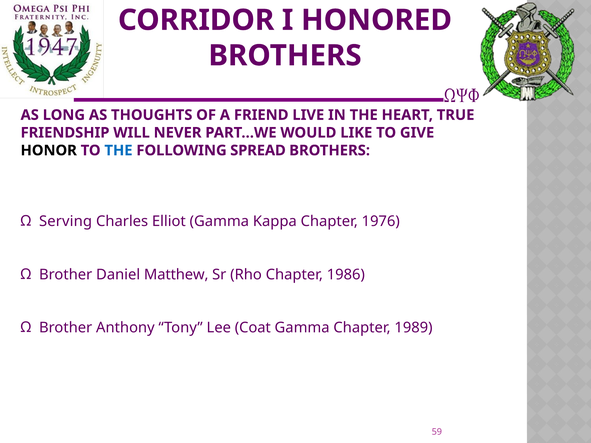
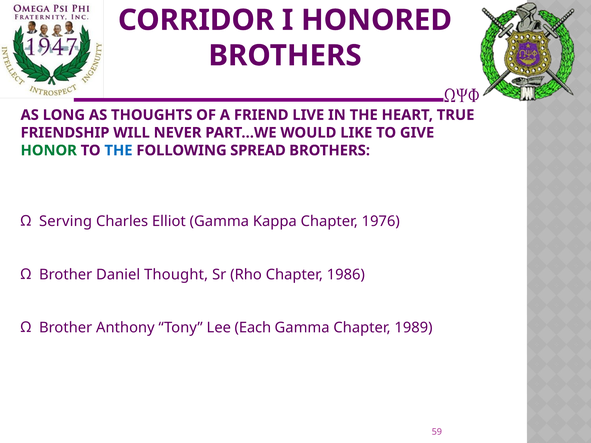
HONOR colour: black -> green (49, 151)
Matthew: Matthew -> Thought (176, 275)
Coat: Coat -> Each (253, 328)
